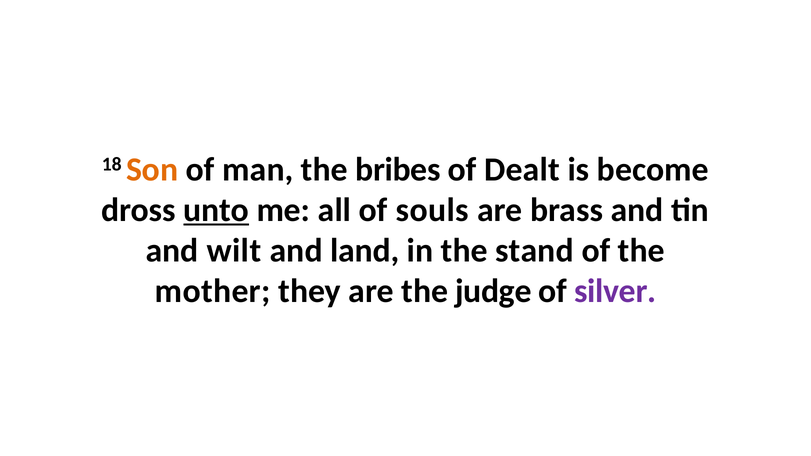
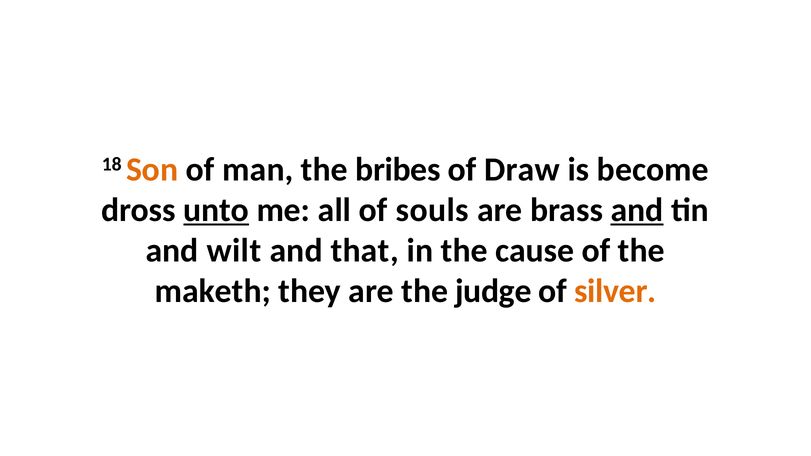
Dealt: Dealt -> Draw (522, 170)
and underline: none -> present (637, 210)
land: land -> that (365, 251)
stand: stand -> cause (535, 251)
mother: mother -> maketh (213, 291)
silver colour: purple -> orange (615, 291)
